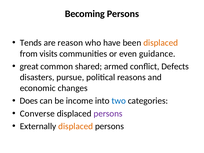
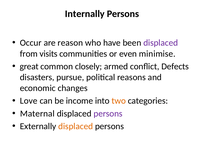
Becoming: Becoming -> Internally (85, 14)
Tends: Tends -> Occur (31, 43)
displaced colour: orange -> purple (161, 43)
guidance: guidance -> minimise (157, 54)
shared: shared -> closely (89, 66)
Does: Does -> Love (29, 101)
two colour: blue -> orange (119, 101)
Converse: Converse -> Maternal (37, 114)
